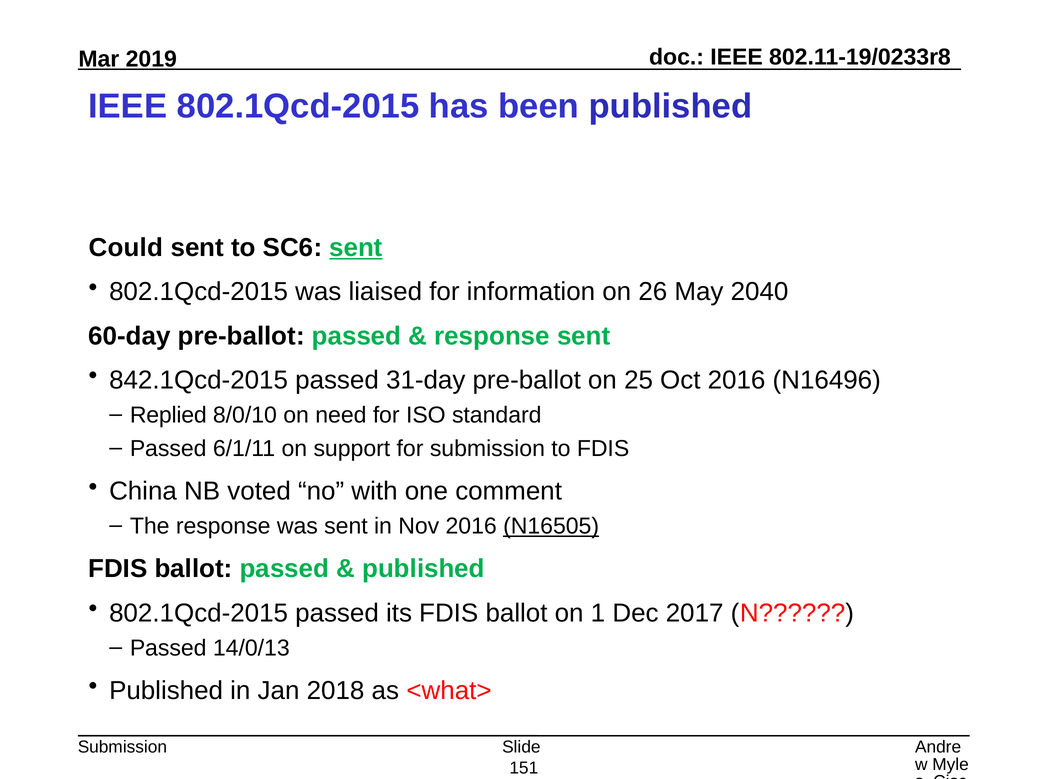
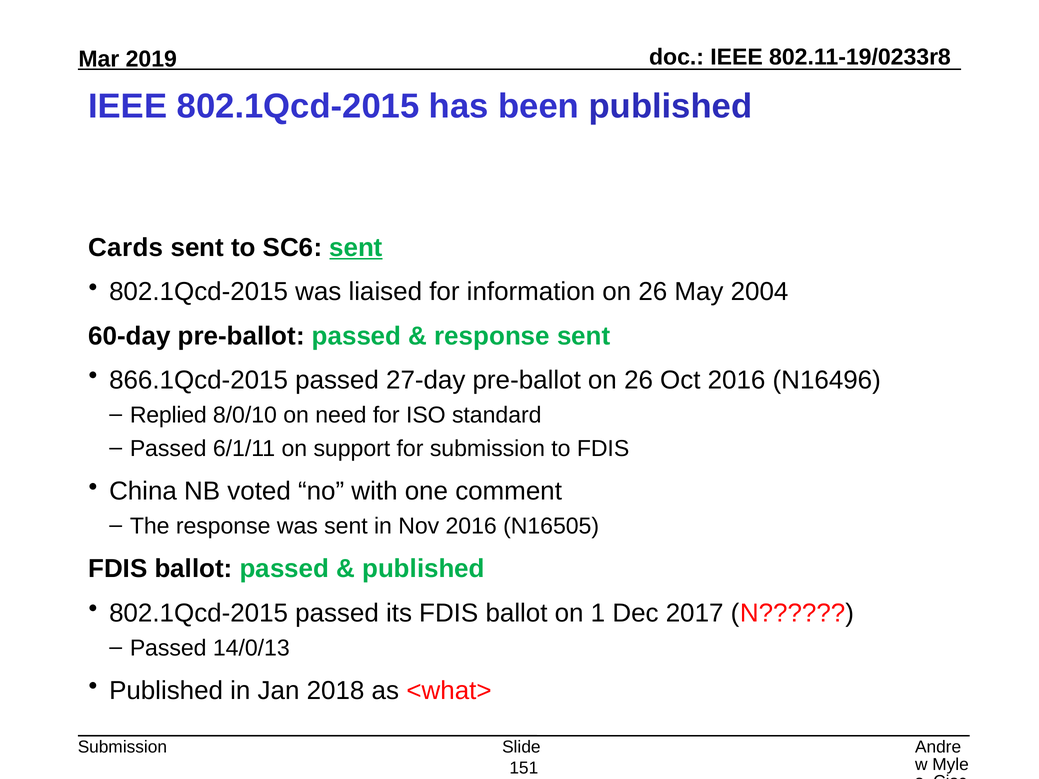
Could: Could -> Cards (126, 248)
2040: 2040 -> 2004 (760, 292)
842.1Qcd-2015: 842.1Qcd-2015 -> 866.1Qcd-2015 (199, 380)
31-day: 31-day -> 27-day (426, 380)
pre-ballot on 25: 25 -> 26 (639, 380)
N16505 underline: present -> none (551, 526)
